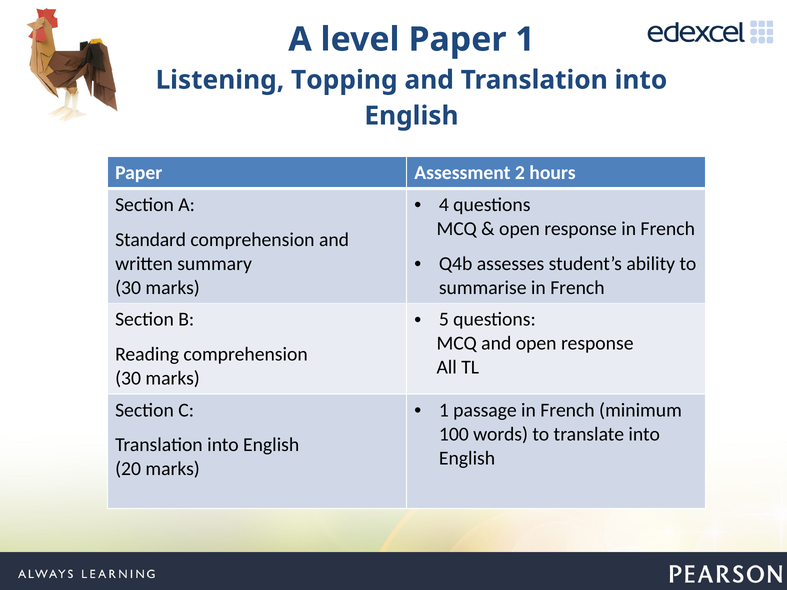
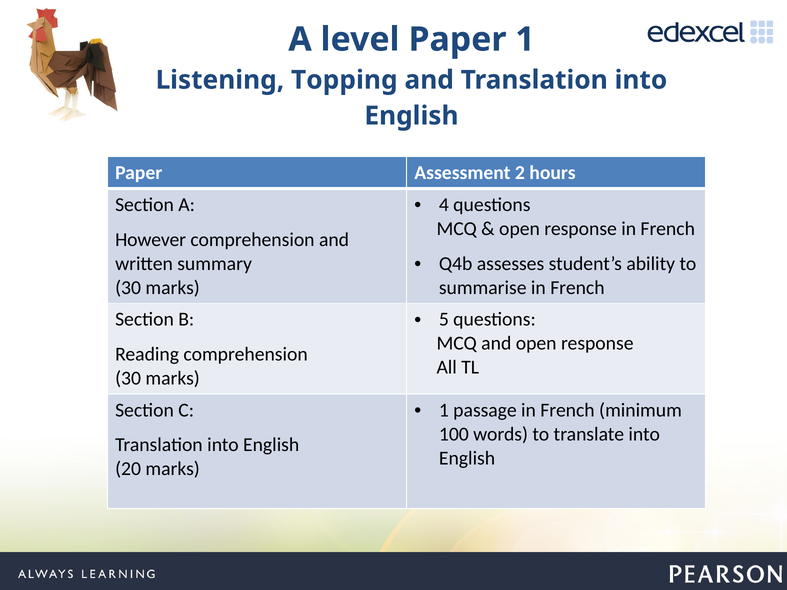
Standard: Standard -> However (151, 240)
